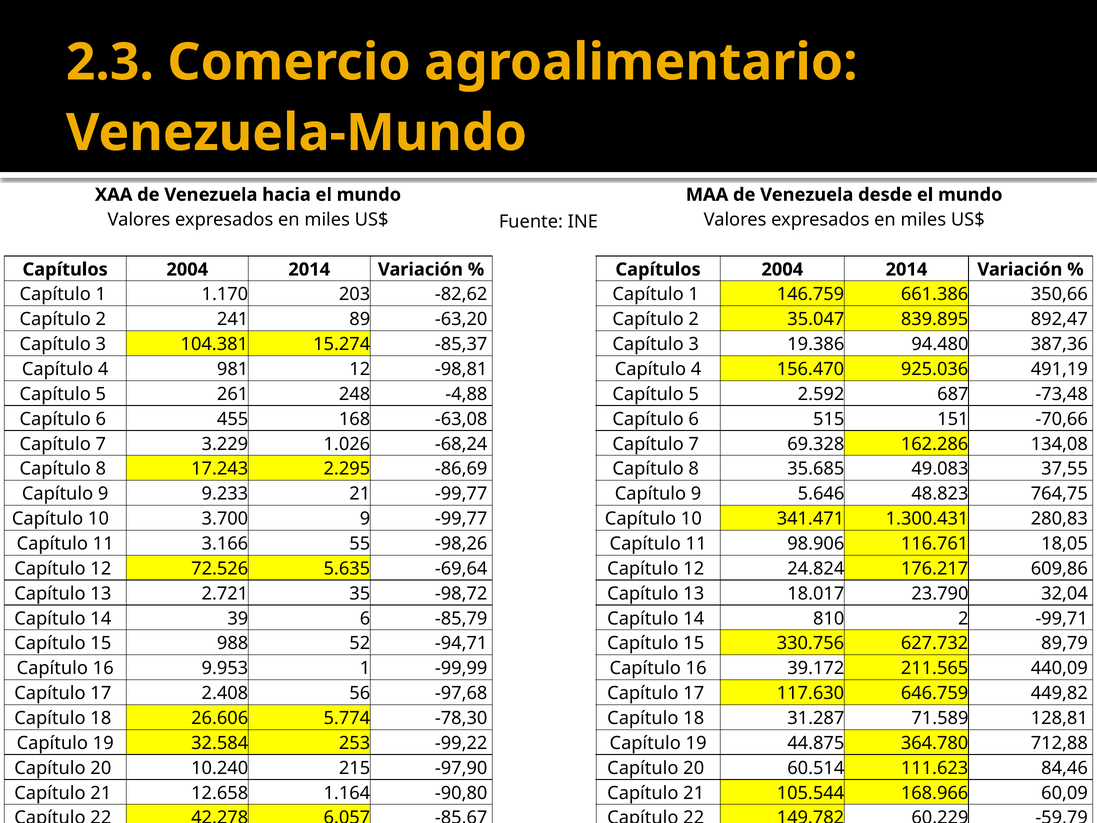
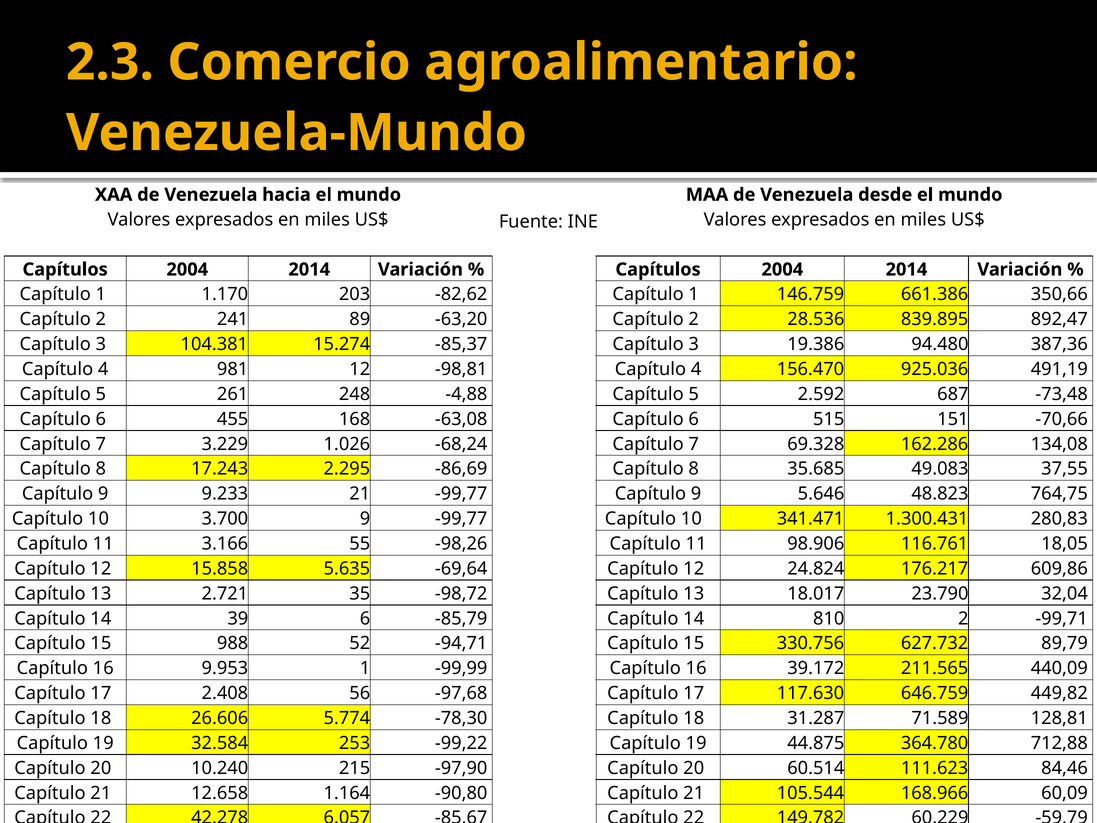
35.047: 35.047 -> 28.536 (816, 319)
72.526: 72.526 -> 15.858 (220, 568)
